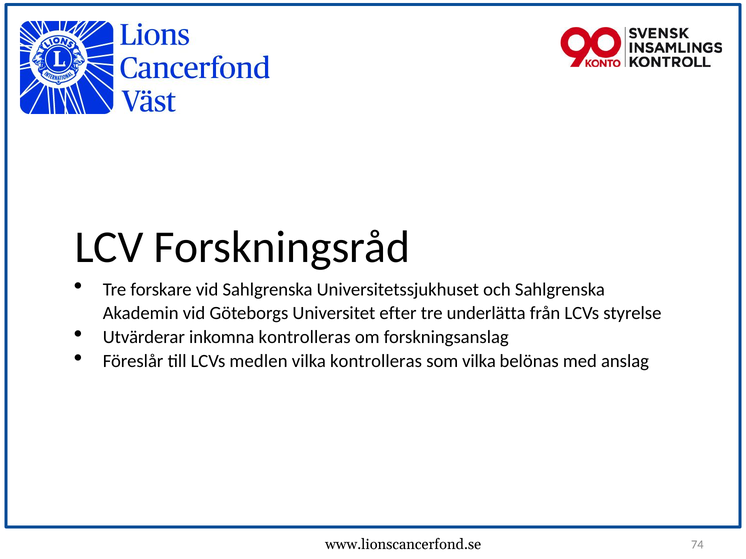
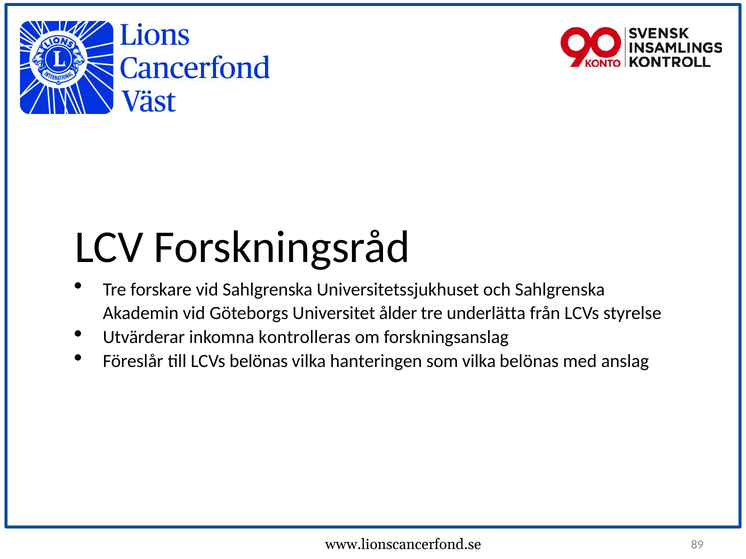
efter: efter -> ålder (398, 314)
LCVs medlen: medlen -> belönas (259, 361)
vilka kontrolleras: kontrolleras -> hanteringen (376, 361)
74: 74 -> 89 (697, 545)
